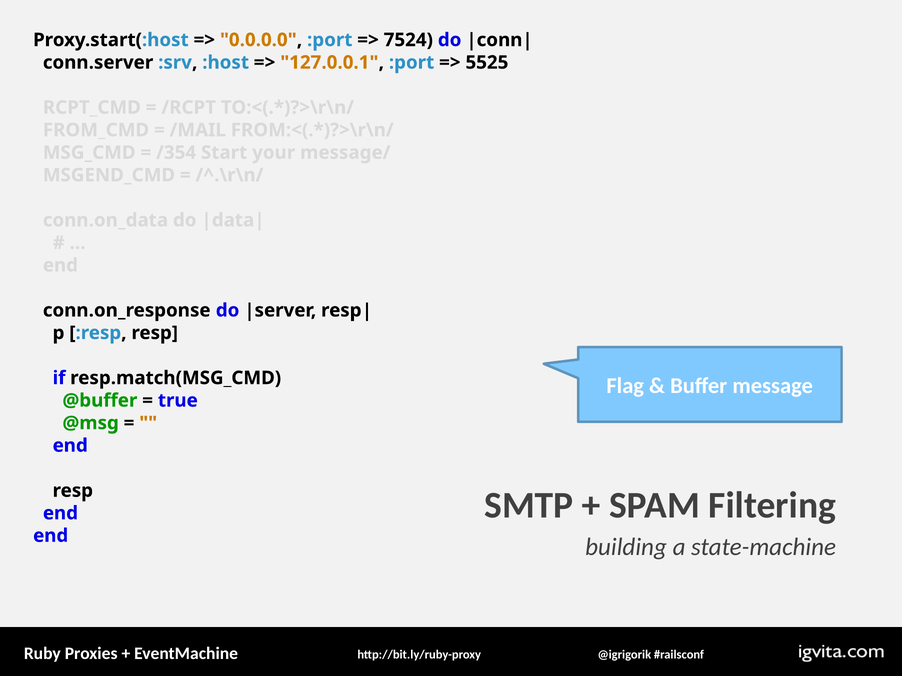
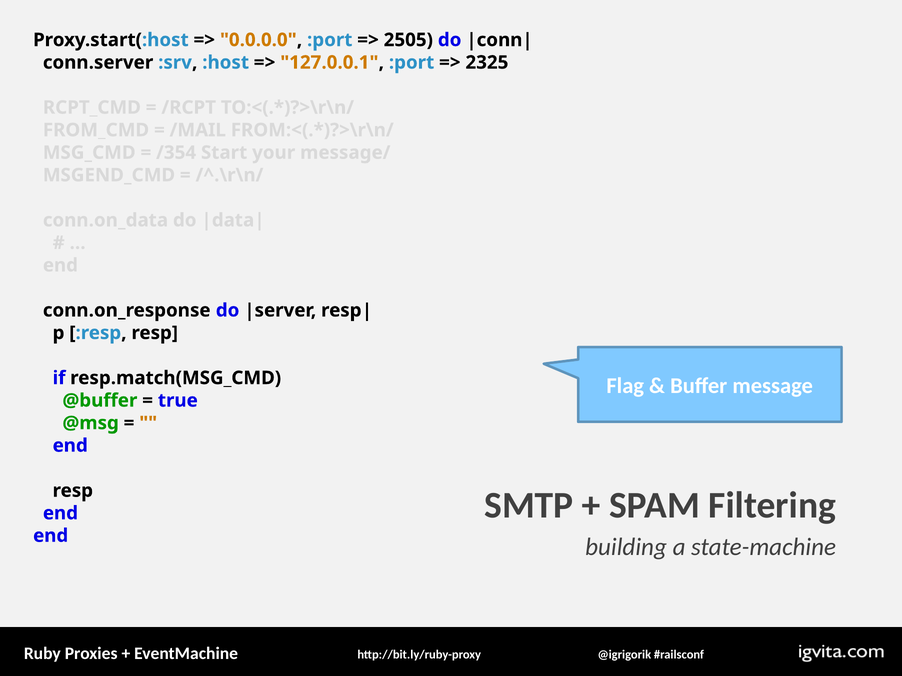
7524: 7524 -> 2505 (408, 40)
5525: 5525 -> 2325 (487, 63)
